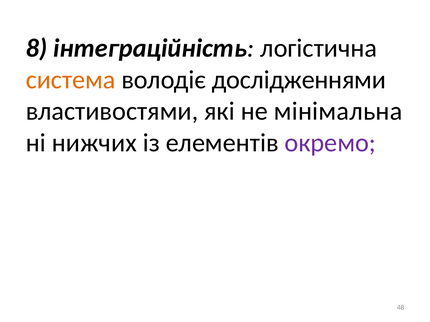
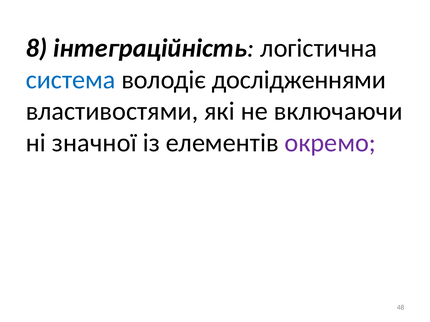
система colour: orange -> blue (71, 80)
мінімальна: мінімальна -> включаючи (338, 111)
нижчих: нижчих -> значної (94, 143)
